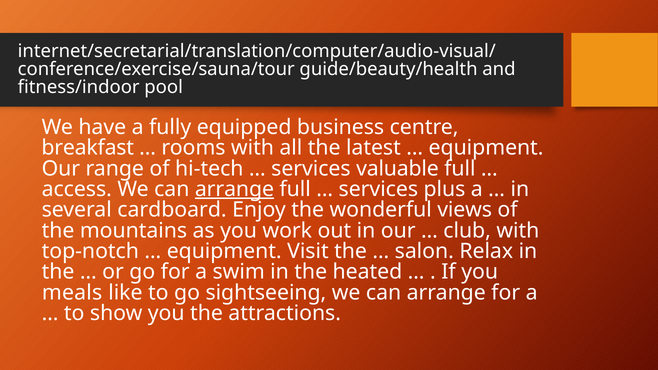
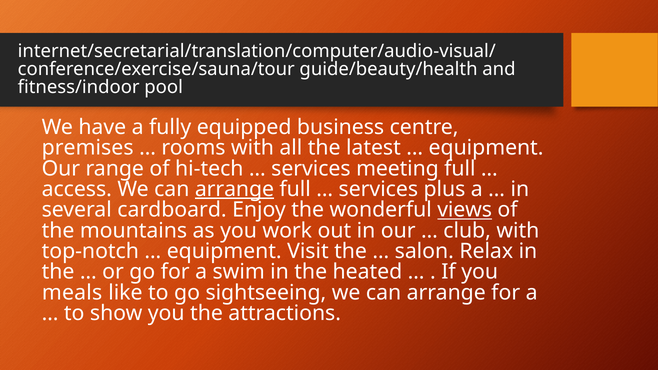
breakfast: breakfast -> premises (88, 148)
valuable: valuable -> meeting (397, 169)
views underline: none -> present (465, 210)
